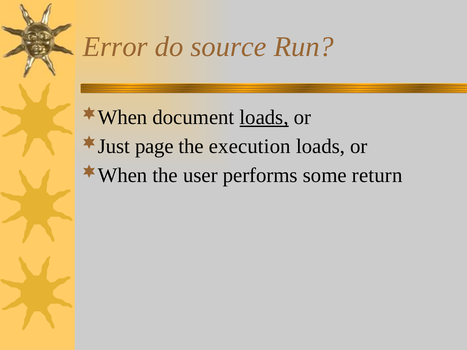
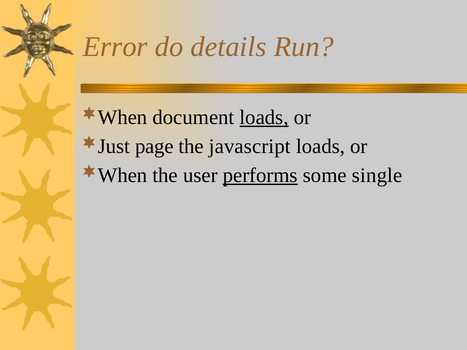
source: source -> details (229, 47)
execution: execution -> javascript (250, 147)
performs underline: none -> present (260, 176)
return: return -> single (377, 176)
